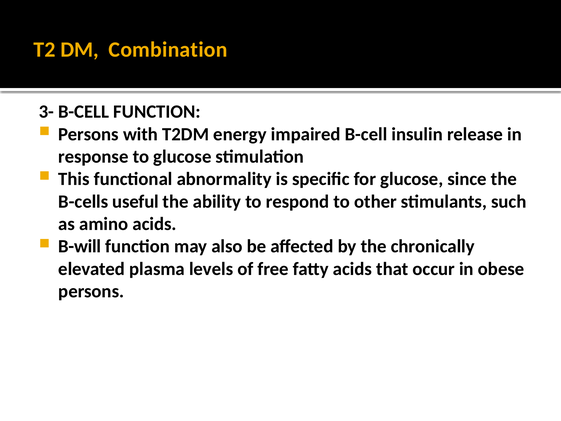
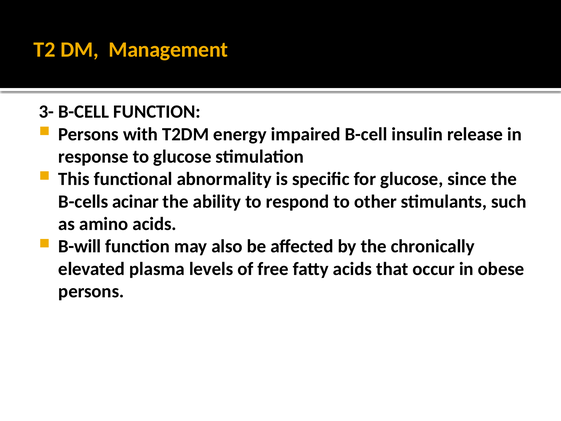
Combination: Combination -> Management (168, 49)
useful: useful -> acinar (136, 201)
